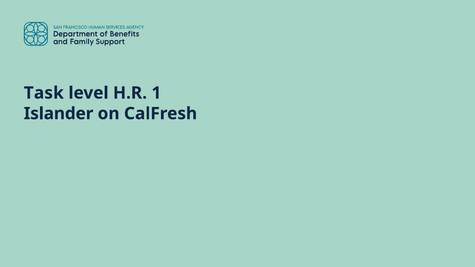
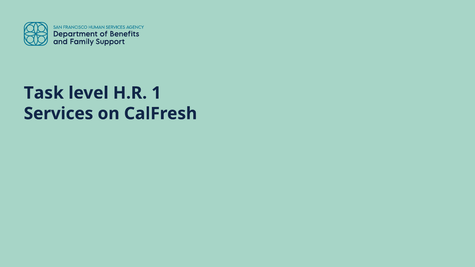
Islander: Islander -> Services (59, 114)
